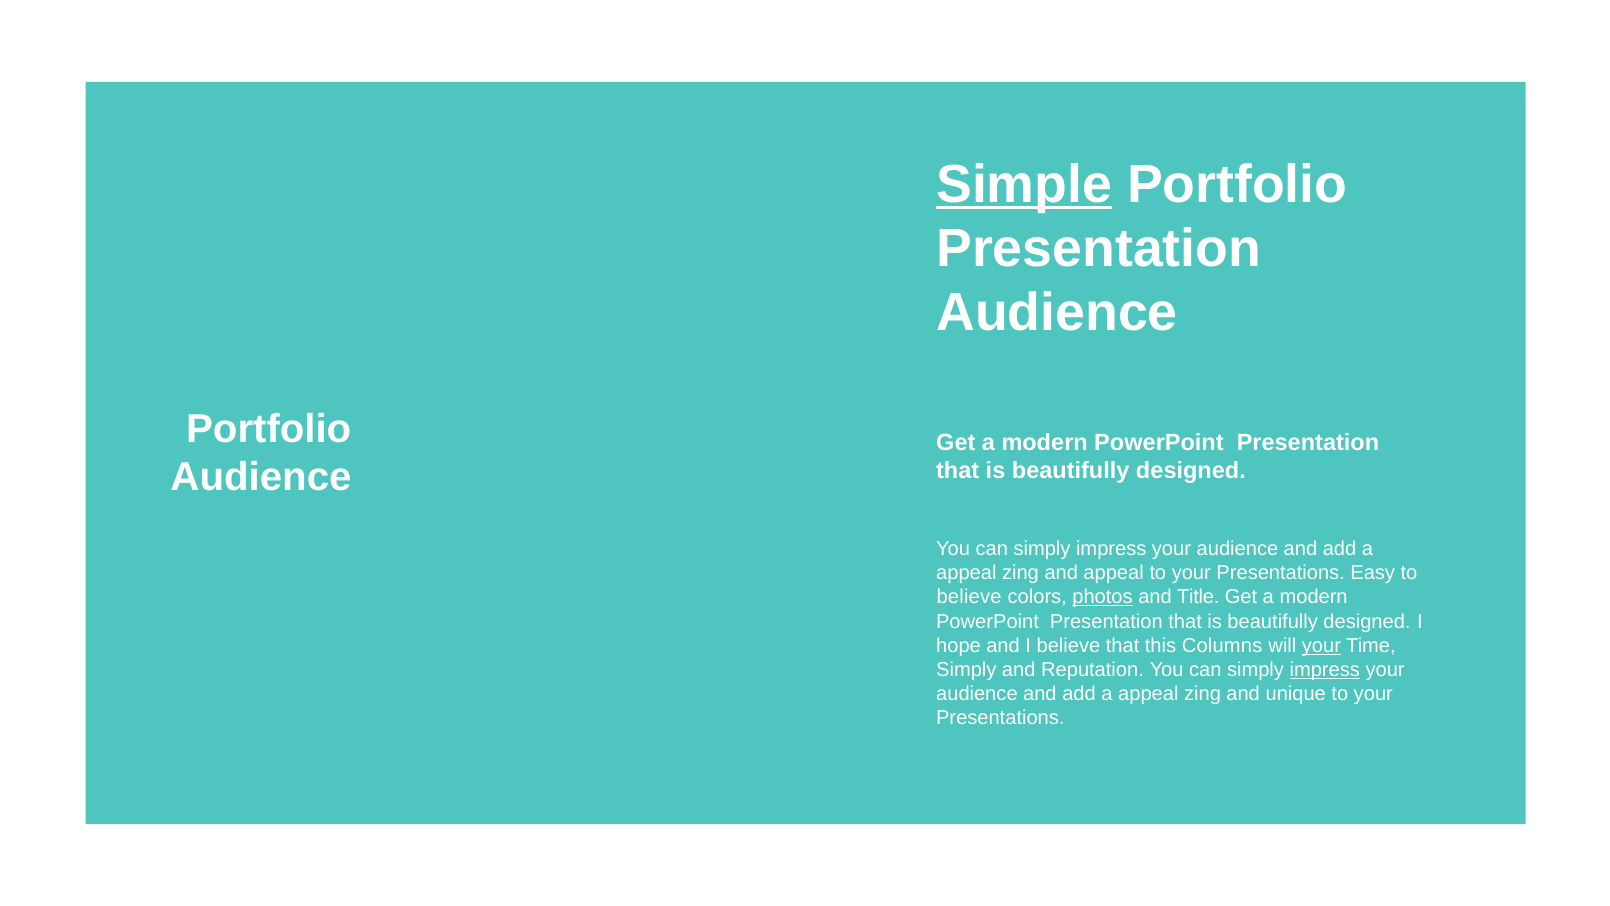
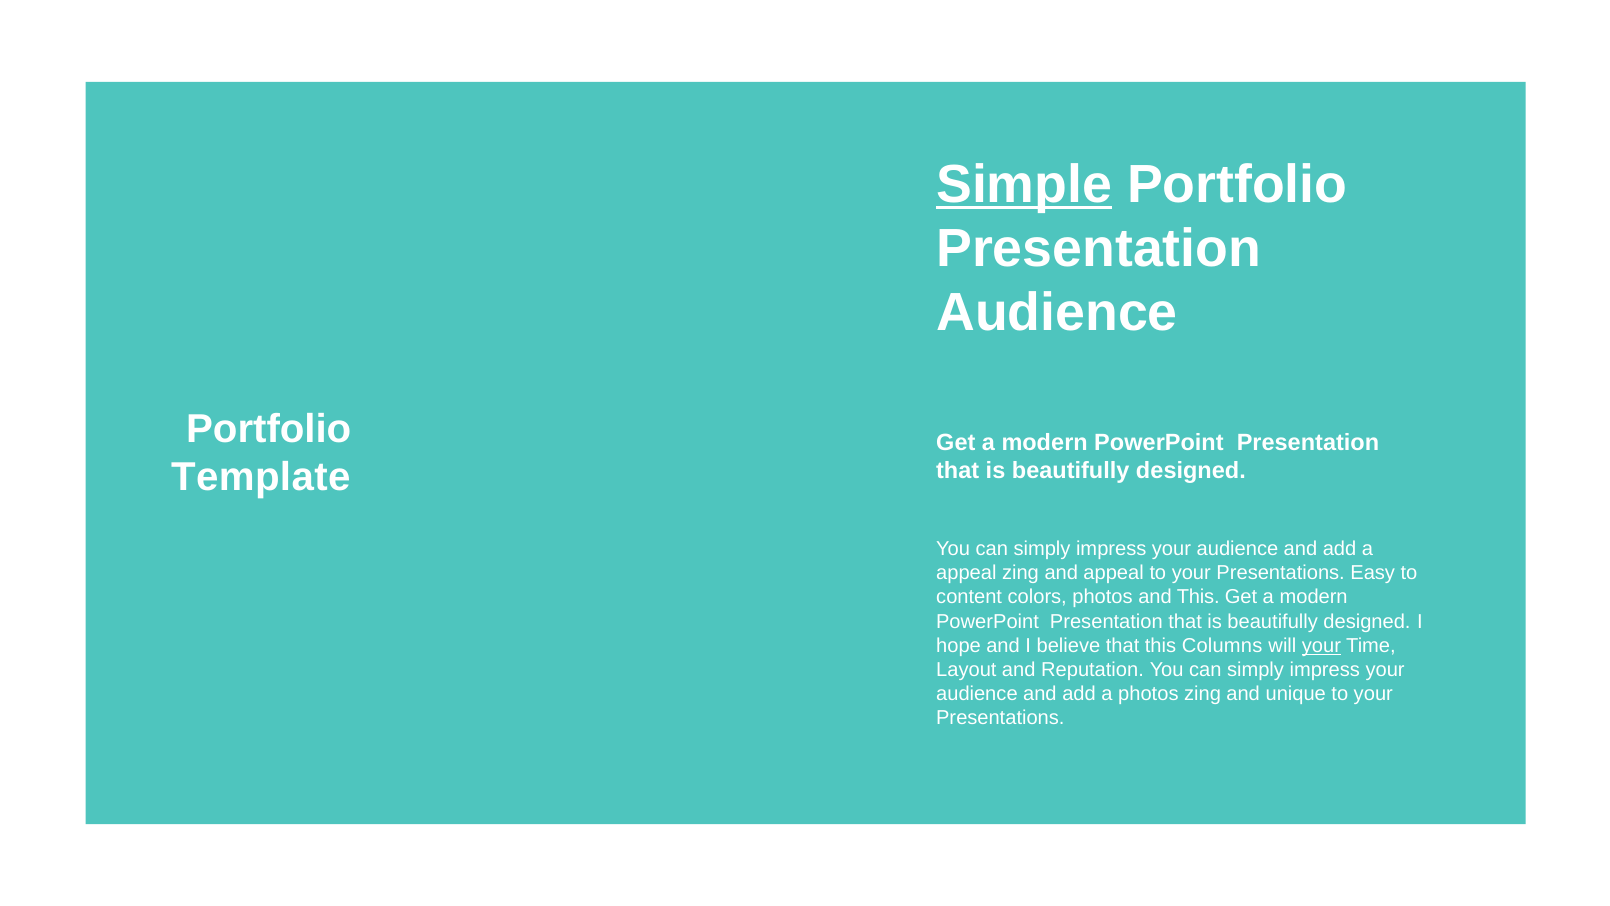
Audience: Audience -> Template (261, 477)
believe: believe -> content (969, 597)
photos underline: present -> none (1103, 597)
and Title: Title -> This (1198, 597)
Simply: Simply -> Layout (966, 669)
impress underline: present -> none (1325, 669)
appeal: appeal -> photos (1148, 694)
